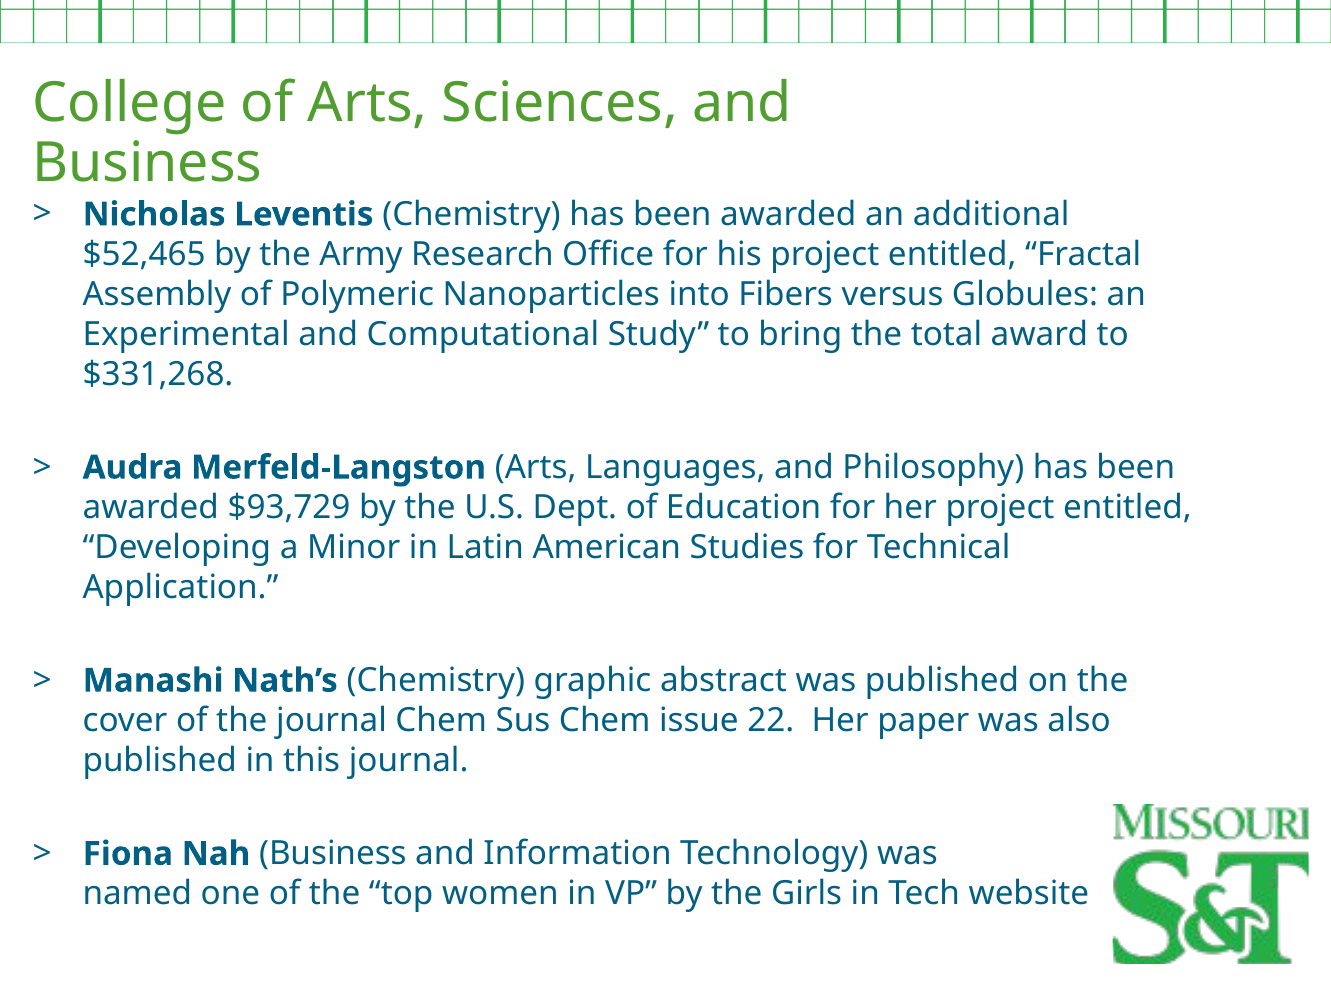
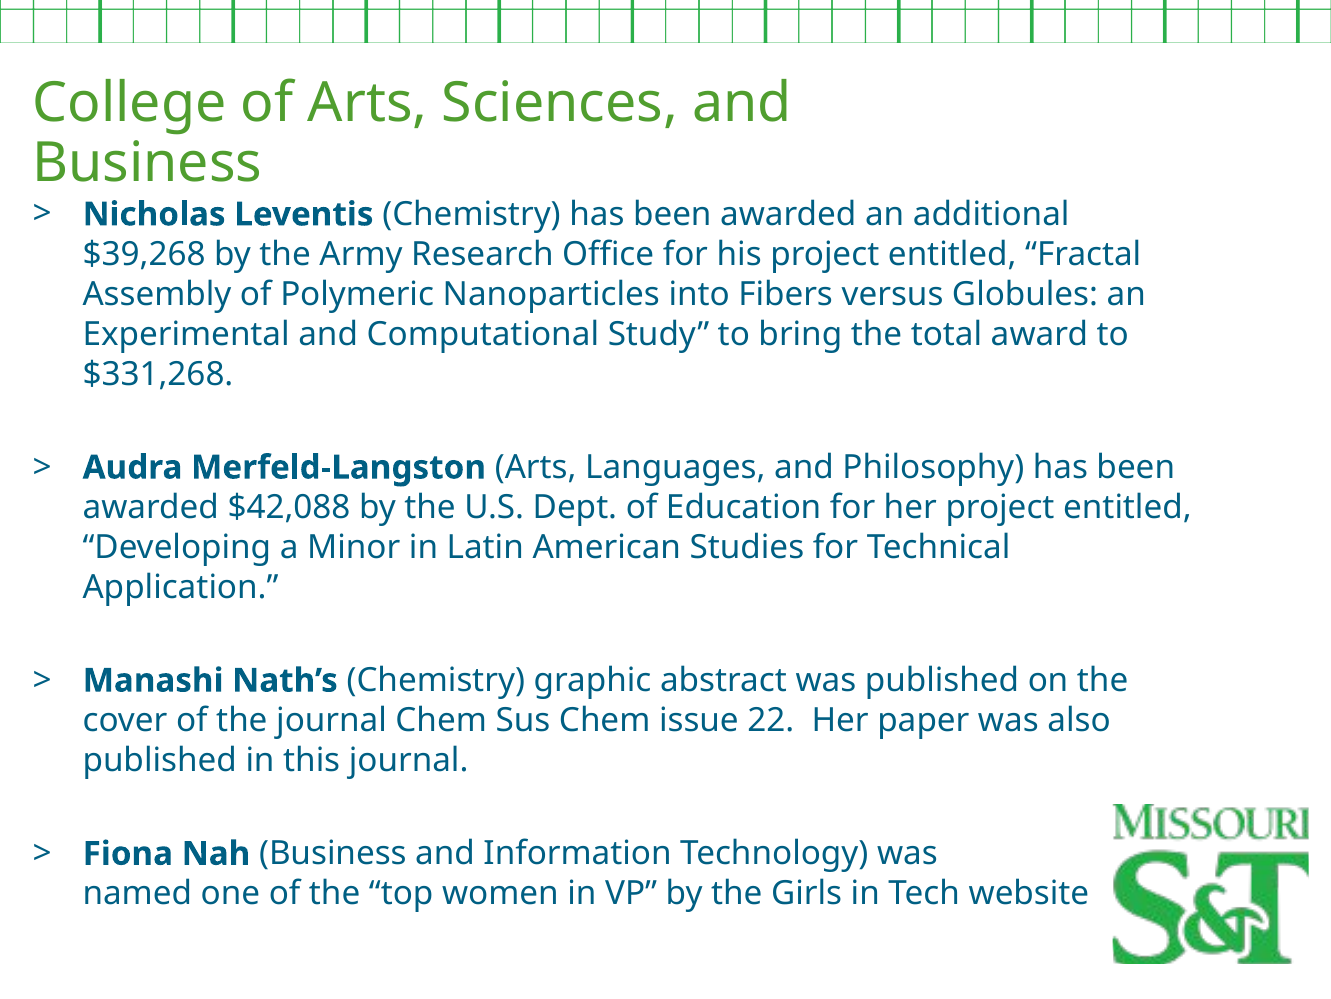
$52,465: $52,465 -> $39,268 (144, 254)
$93,729: $93,729 -> $42,088 (289, 507)
